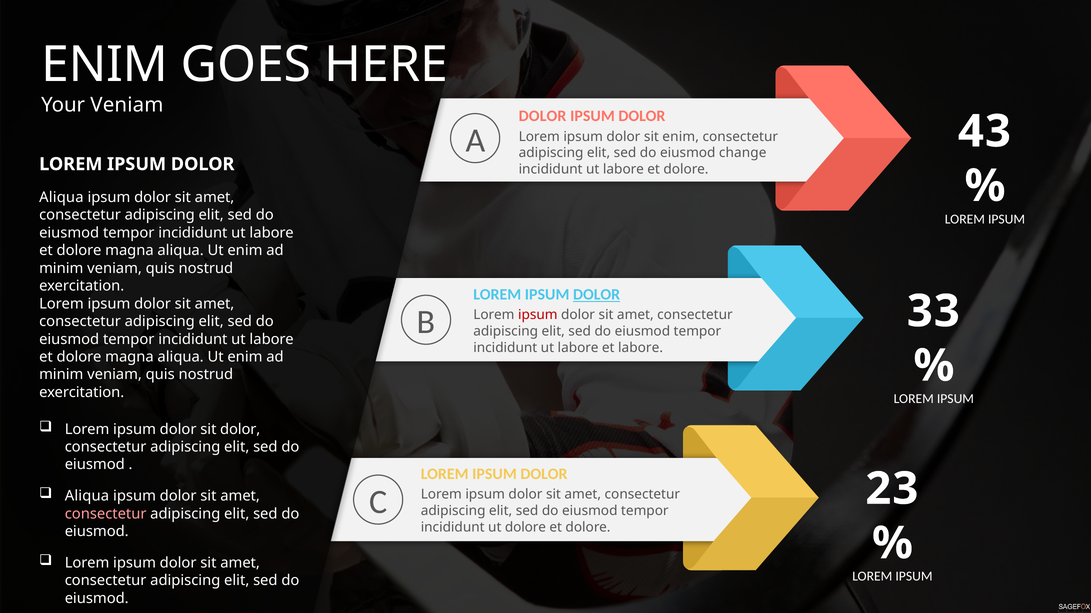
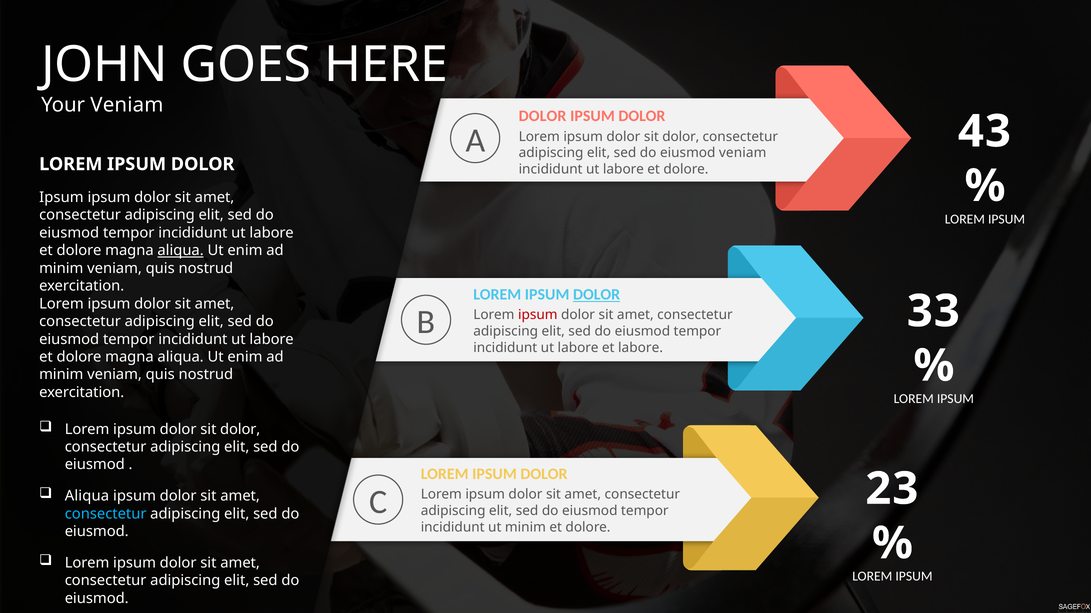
ENIM: ENIM -> JOHN (105, 65)
enim: enim -> dolor (681, 137)
eiusmod change: change -> veniam (743, 153)
Aliqua: Aliqua -> Ipsum (61, 198)
aliqua underline: none -> present (181, 251)
consectetur colour: pink -> light blue (106, 514)
ut dolore: dolore -> minim (525, 528)
